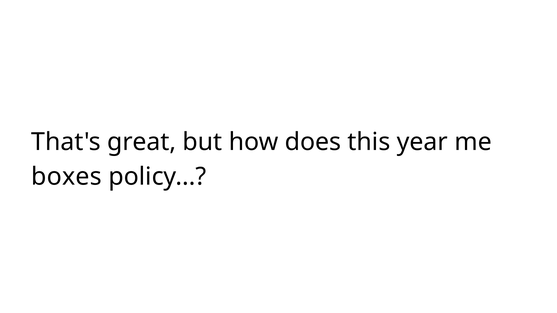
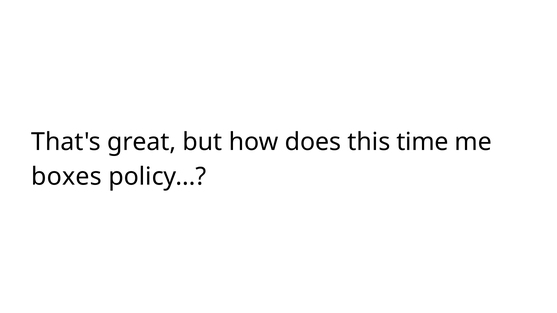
year: year -> time (423, 142)
